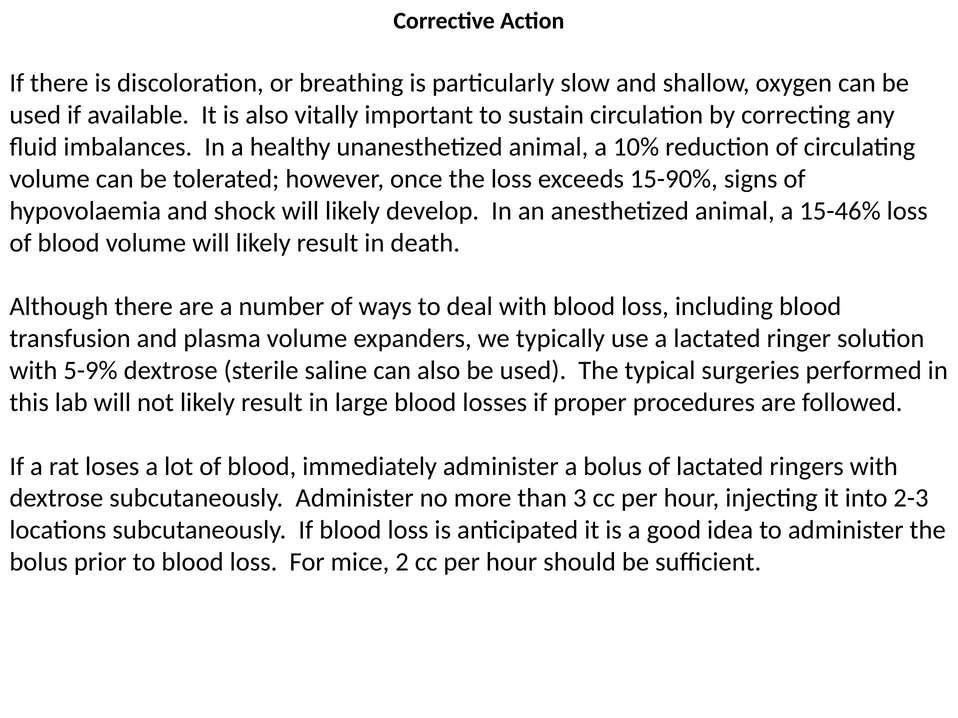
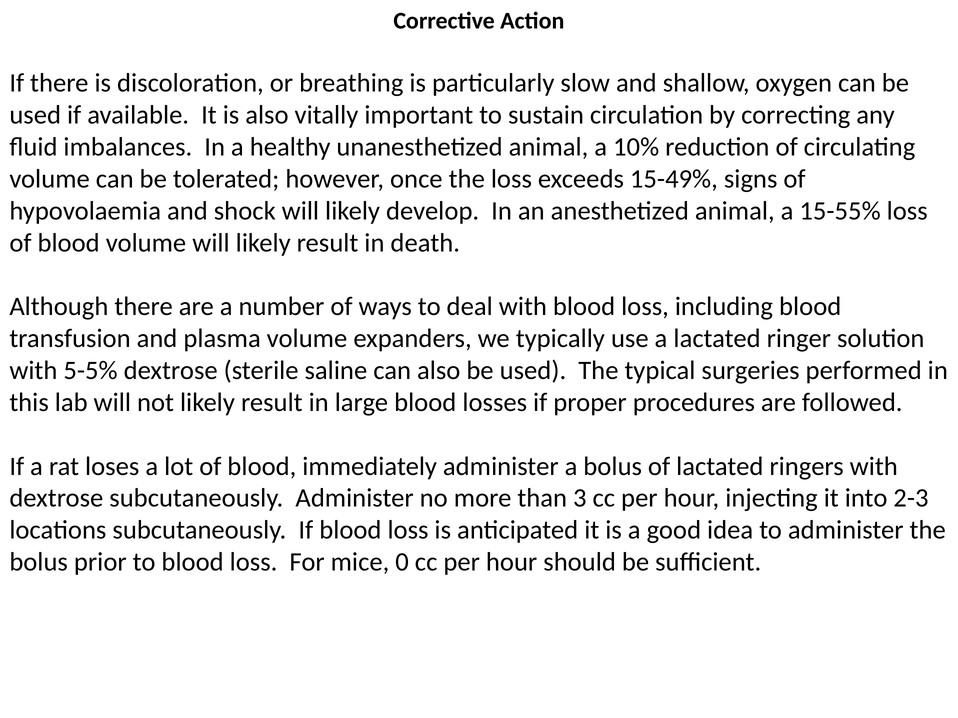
15-90%: 15-90% -> 15-49% (674, 179)
15-46%: 15-46% -> 15-55% (840, 211)
5-9%: 5-9% -> 5-5% (91, 371)
2: 2 -> 0 (402, 562)
